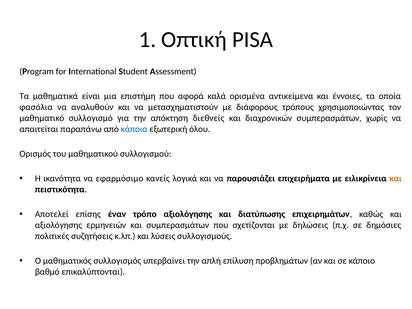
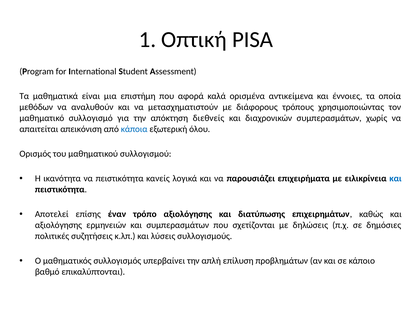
φασόλια: φασόλια -> μεθόδων (36, 107)
παραπάνω: παραπάνω -> απεικόνιση (81, 129)
να εφαρμόσιμο: εφαρμόσιμο -> πειστικότητα (120, 179)
και colour: orange -> blue (395, 179)
